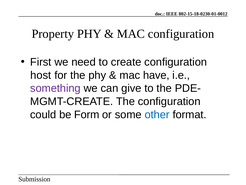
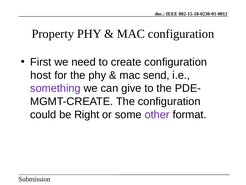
have: have -> send (156, 75)
Form: Form -> Right (87, 114)
other colour: blue -> purple (157, 114)
